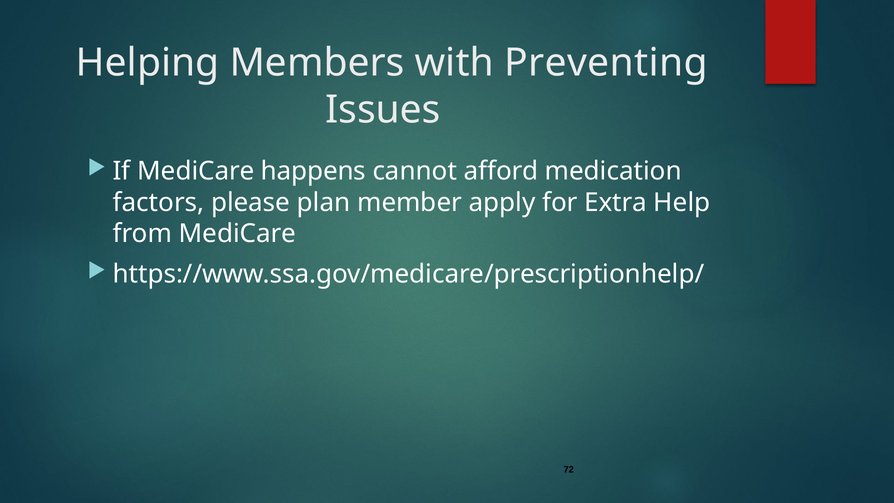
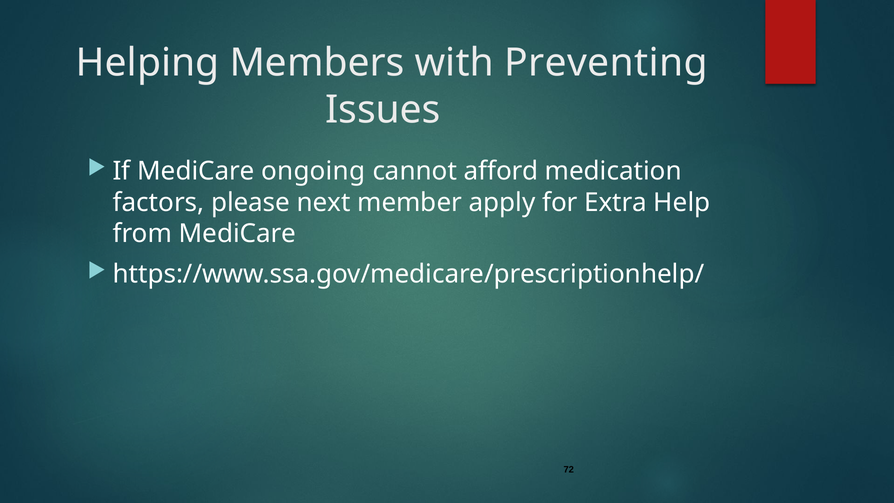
happens: happens -> ongoing (313, 171)
plan: plan -> next (324, 203)
